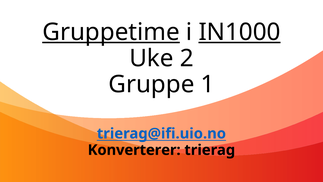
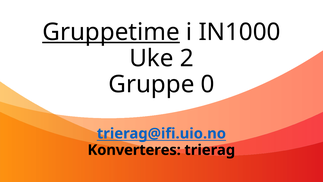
IN1000 underline: present -> none (240, 32)
1: 1 -> 0 (208, 84)
Konverterer: Konverterer -> Konverteres (134, 150)
